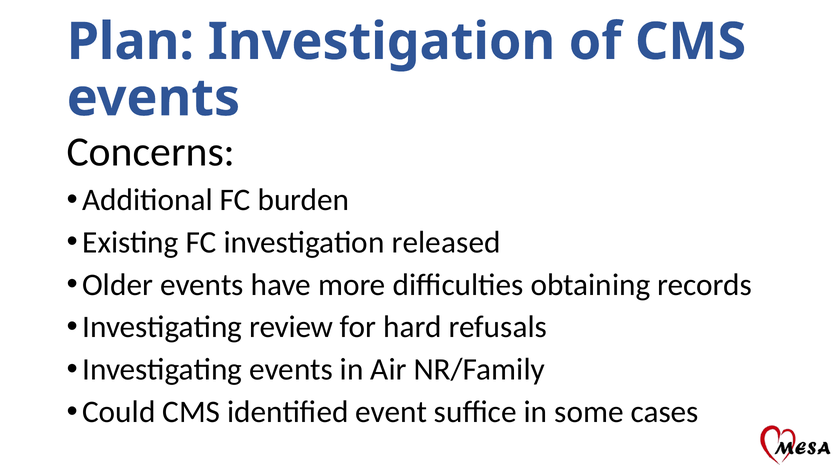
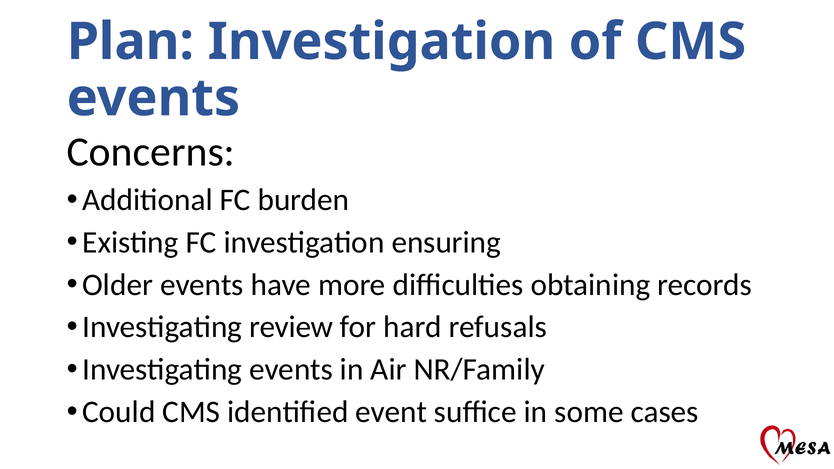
released: released -> ensuring (446, 242)
